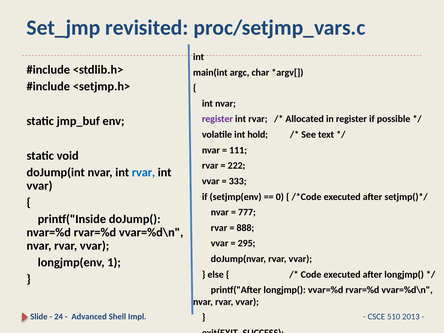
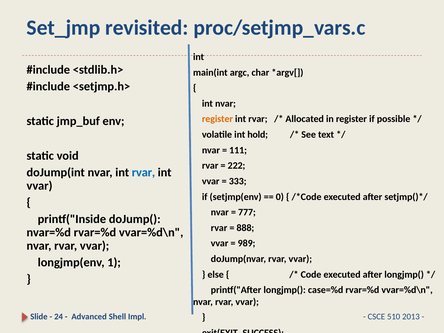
register colour: purple -> orange (217, 119)
295: 295 -> 989 (247, 243)
vvar=%d: vvar=%d -> case=%d (326, 290)
